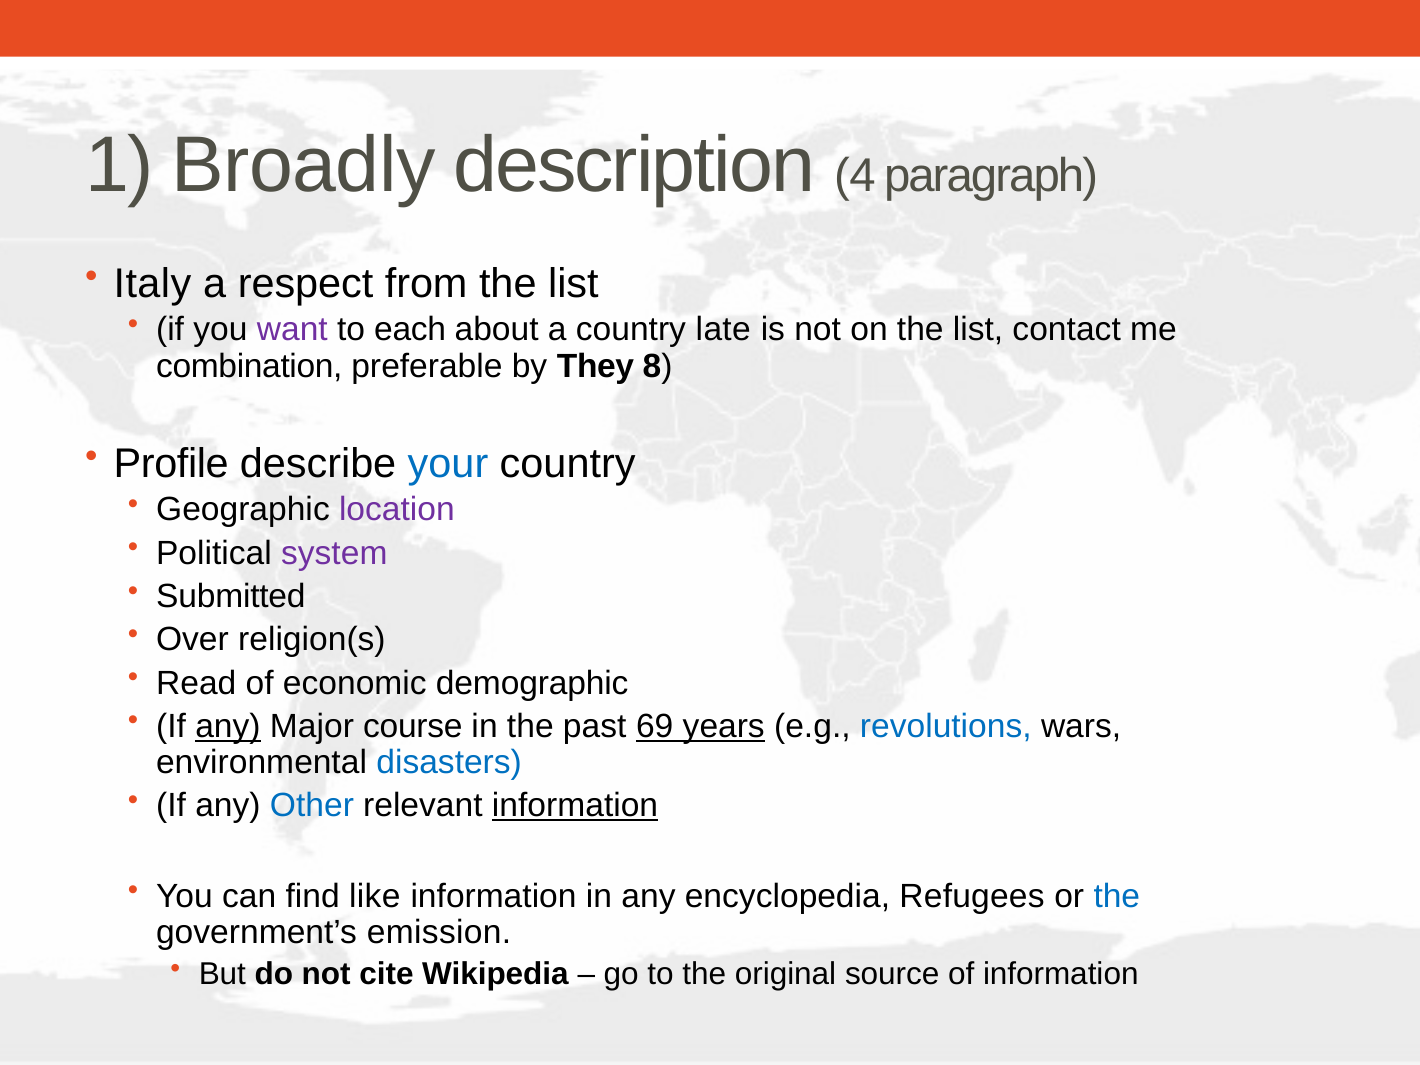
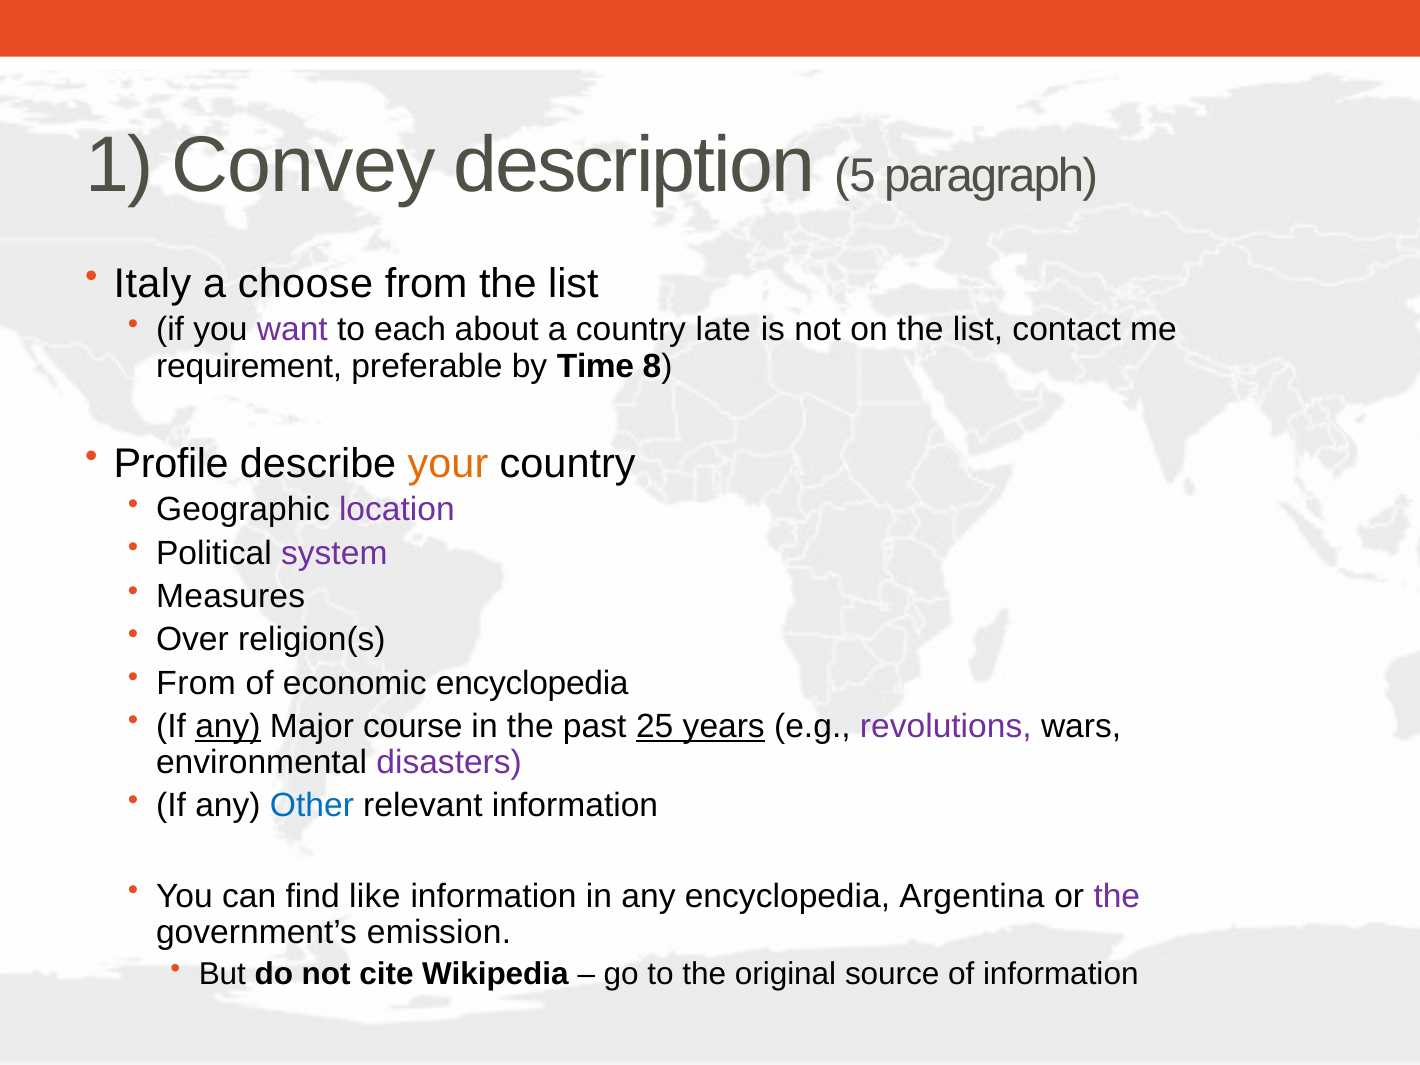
Broadly: Broadly -> Convey (304, 165)
4: 4 -> 5 (855, 176)
respect: respect -> choose (305, 283)
combination: combination -> requirement (249, 366)
They: They -> Time (596, 366)
your colour: blue -> orange (448, 463)
Submitted: Submitted -> Measures (231, 596)
Read: Read -> From (196, 683)
economic demographic: demographic -> encyclopedia (532, 683)
69: 69 -> 25 (655, 726)
revolutions colour: blue -> purple (946, 726)
disasters colour: blue -> purple (449, 762)
information underline: present -> none (575, 806)
Refugees: Refugees -> Argentina (972, 896)
the colour: blue -> purple (1117, 896)
